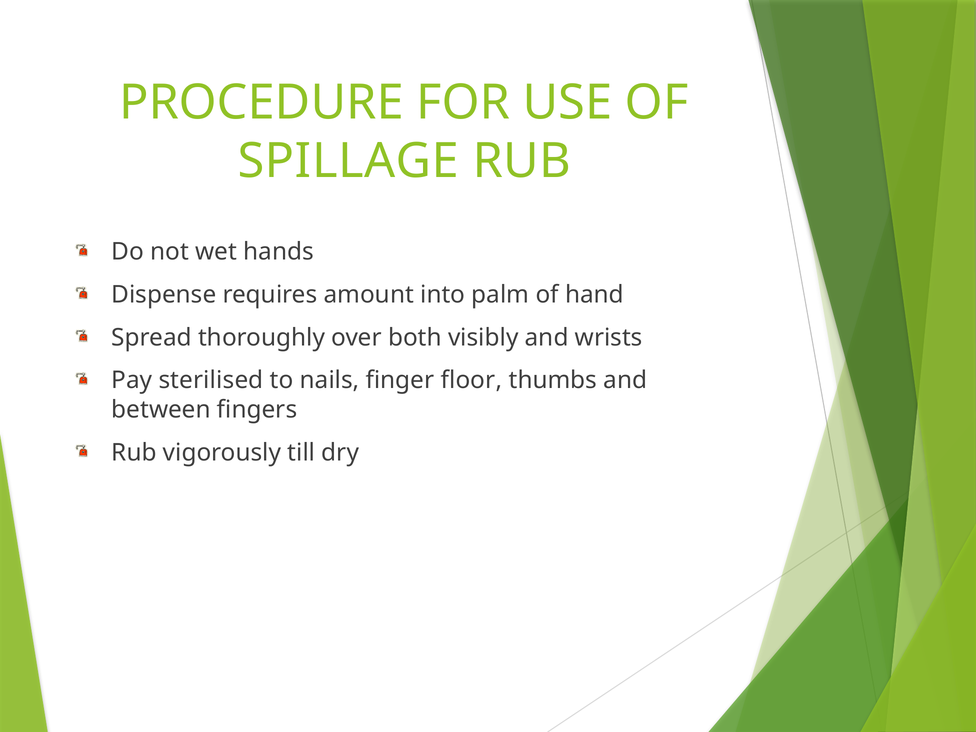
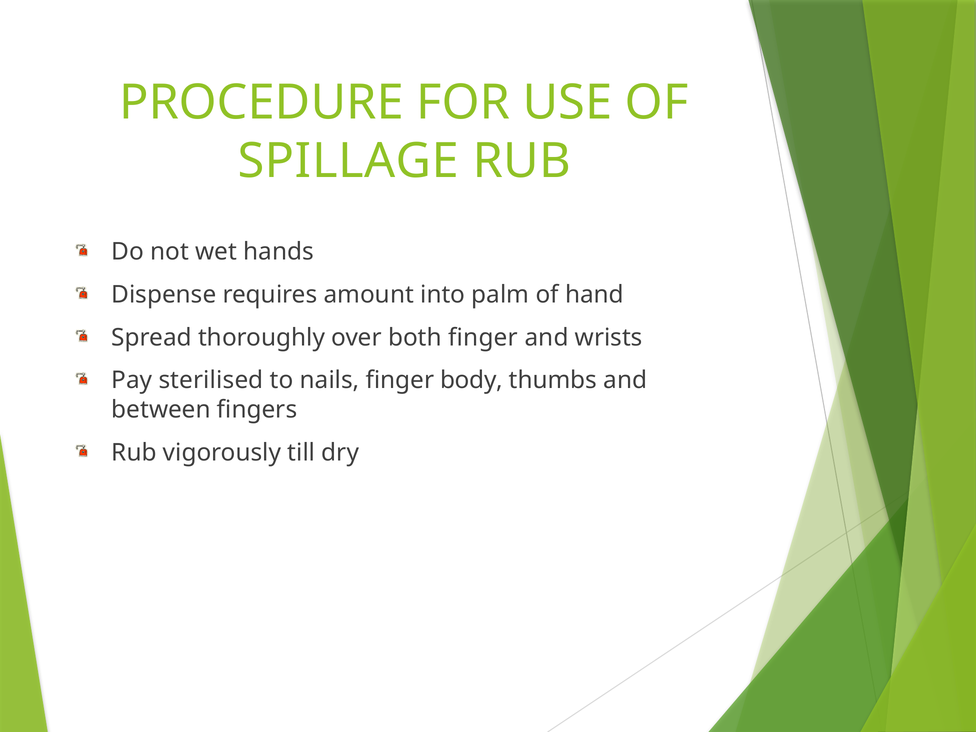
both visibly: visibly -> finger (483, 338)
floor: floor -> body (472, 380)
